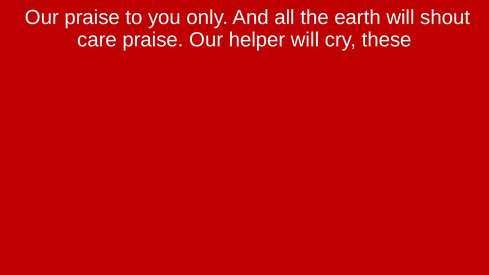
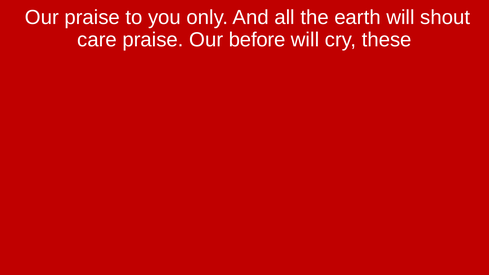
helper: helper -> before (257, 40)
